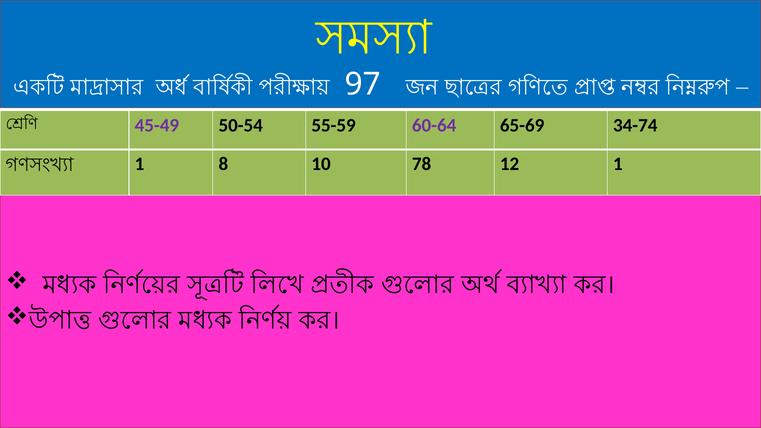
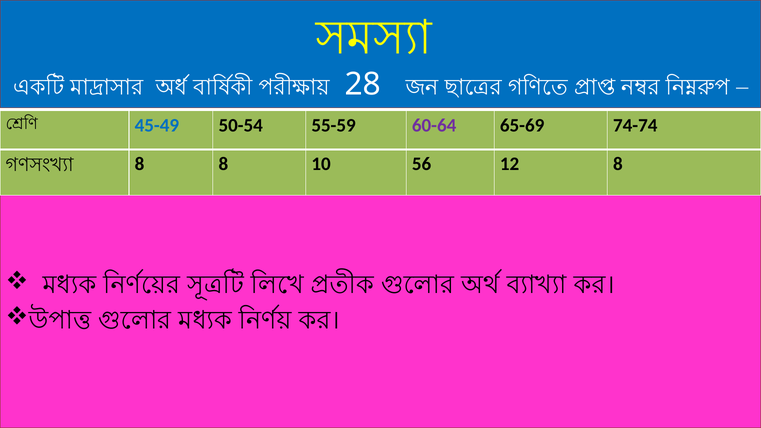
97: 97 -> 28 (363, 85)
45-49 colour: purple -> blue (157, 125)
34-74: 34-74 -> 74-74 (635, 125)
1: 1 -> 8 (140, 164)
78: 78 -> 56 (422, 164)
12 1: 1 -> 8 (618, 164)
